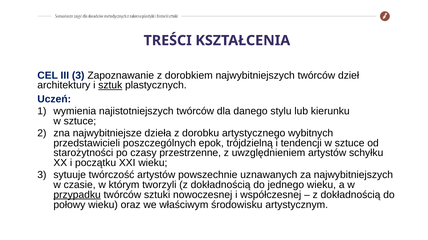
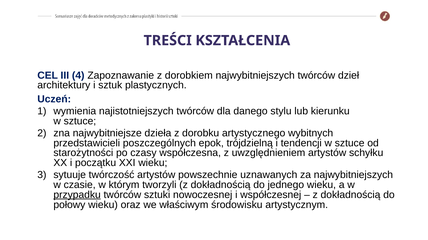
III 3: 3 -> 4 (78, 76)
sztuk underline: present -> none (110, 86)
przestrzenne: przestrzenne -> współczesna (190, 153)
